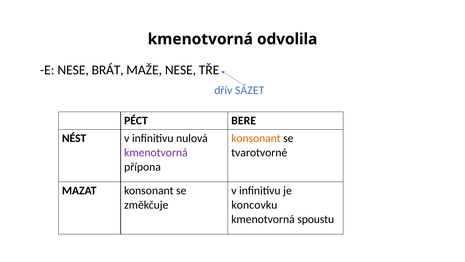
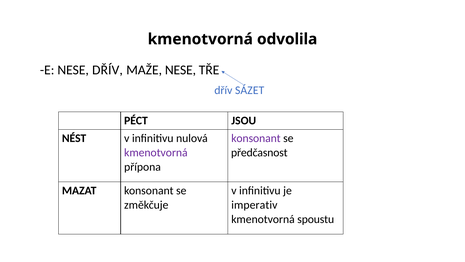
NESE BRÁT: BRÁT -> DŘÍV (107, 70)
BERE: BERE -> JSOU (244, 121)
konsonant colour: orange -> purple (256, 138)
tvarotvorné: tvarotvorné -> předčasnost (259, 152)
koncovku: koncovku -> imperativ (254, 205)
